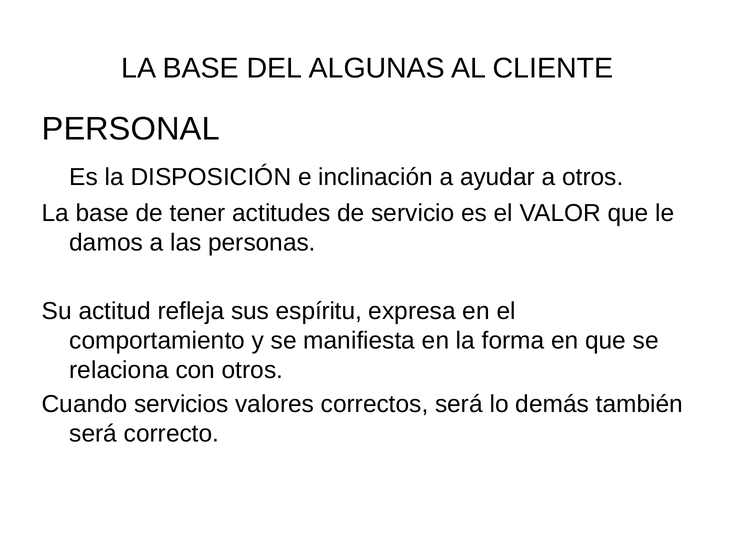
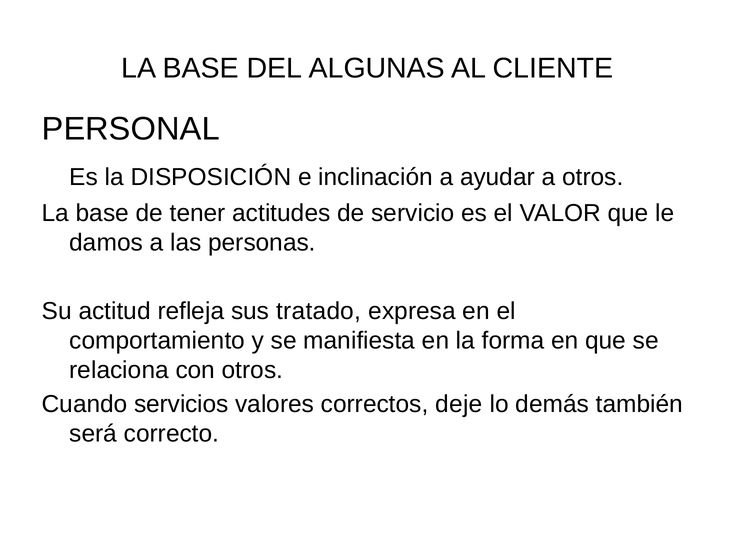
espíritu: espíritu -> tratado (319, 311)
correctos será: será -> deje (459, 404)
